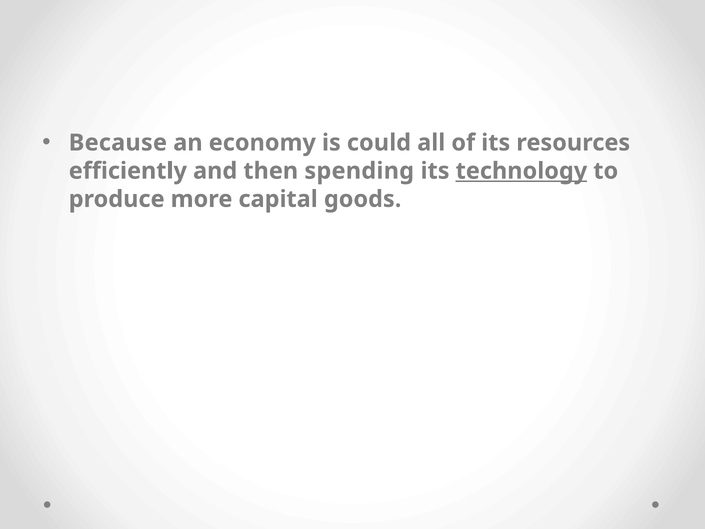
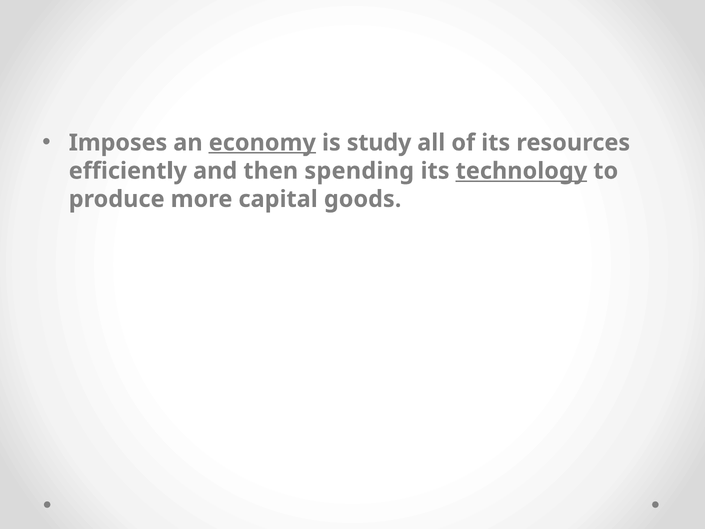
Because: Because -> Imposes (118, 143)
economy underline: none -> present (262, 143)
could: could -> study (379, 143)
